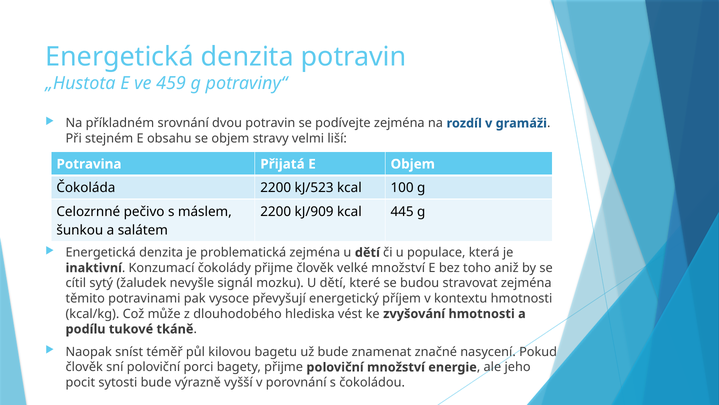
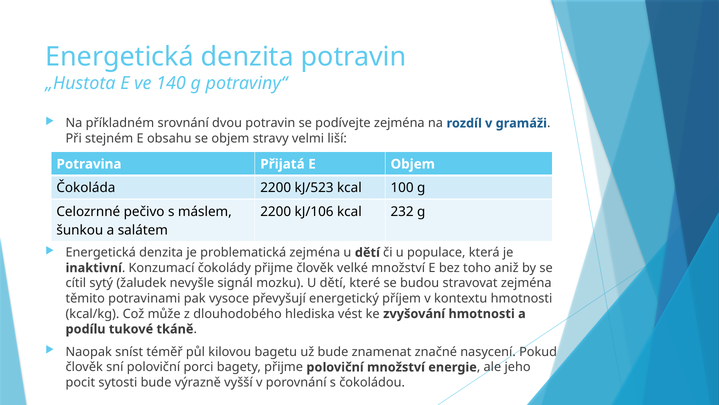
459: 459 -> 140 (171, 83)
kJ/909: kJ/909 -> kJ/106 (314, 211)
445: 445 -> 232 (402, 211)
